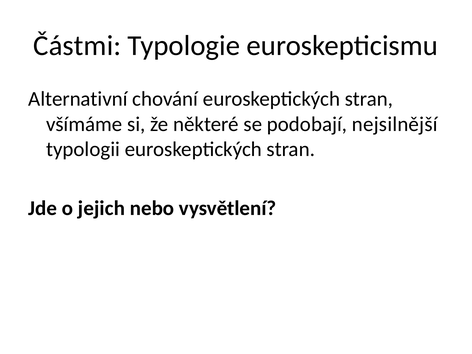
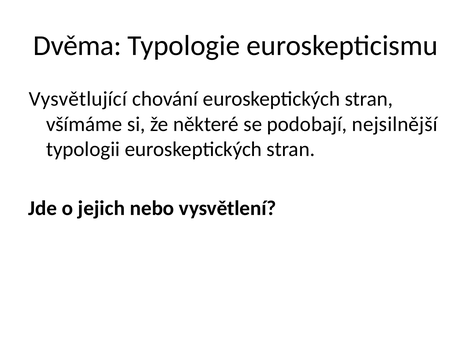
Částmi: Částmi -> Dvěma (77, 46)
Alternativní: Alternativní -> Vysvětlující (78, 99)
